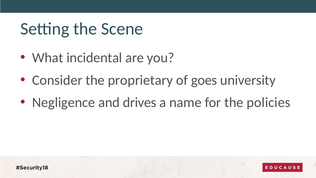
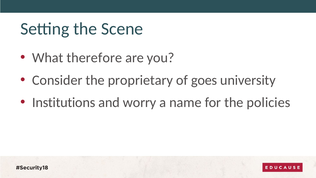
incidental: incidental -> therefore (94, 58)
Negligence: Negligence -> Institutions (64, 102)
drives: drives -> worry (140, 102)
